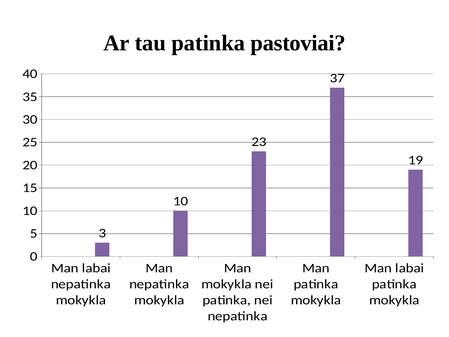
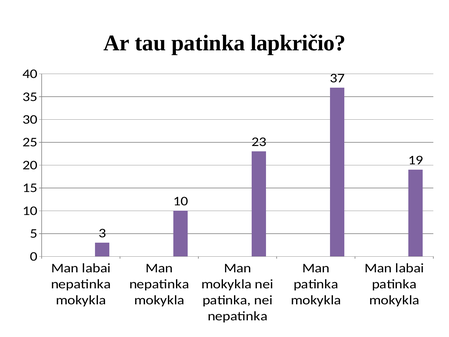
pastoviai: pastoviai -> lapkričio (298, 43)
